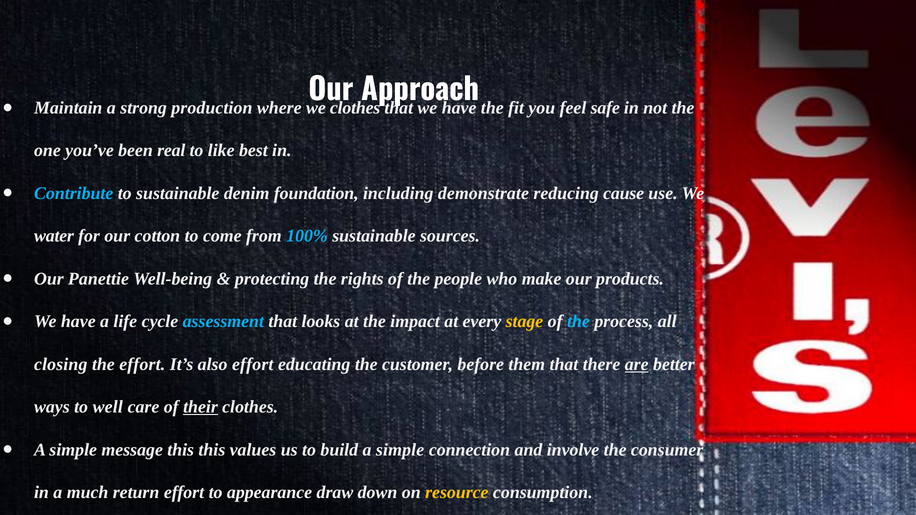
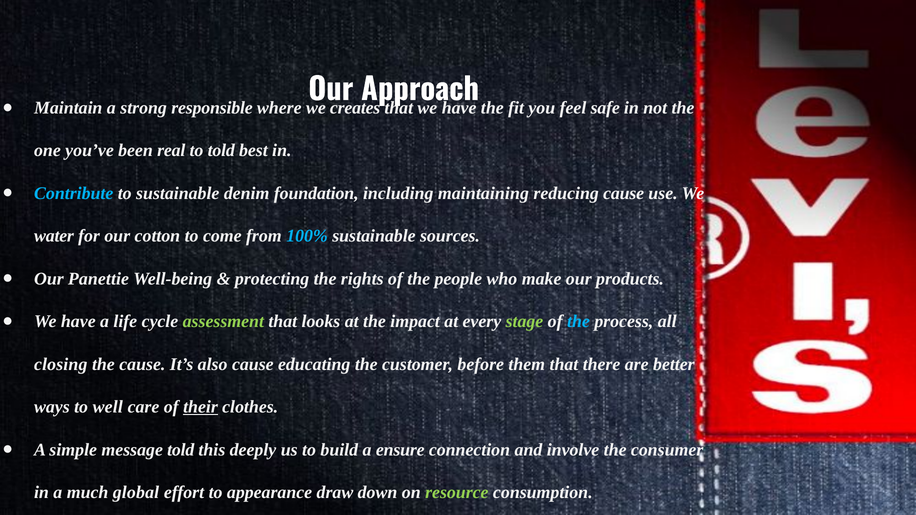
production: production -> responsible (212, 108)
clothes: clothes -> creates (355, 108)
to like: like -> told (221, 151)
demonstrate: demonstrate -> maintaining (483, 193)
assessment colour: light blue -> light green (223, 322)
stage colour: yellow -> light green (524, 322)
the effort: effort -> cause (142, 364)
also effort: effort -> cause (253, 364)
are underline: present -> none (637, 364)
message this: this -> told (181, 450)
values: values -> deeply (253, 450)
build a simple: simple -> ensure (400, 450)
return: return -> global (136, 493)
resource colour: yellow -> light green (457, 493)
